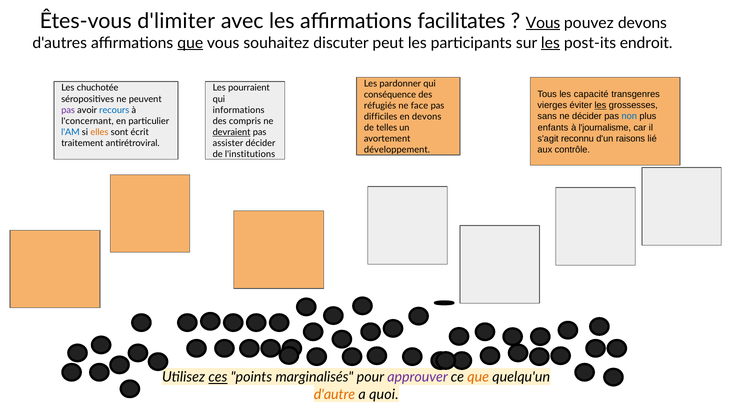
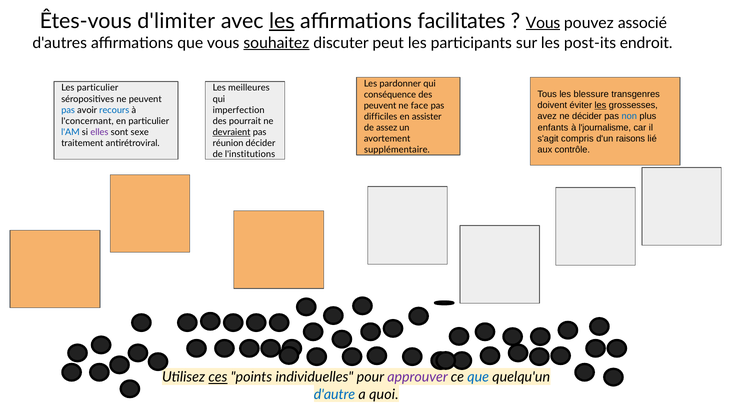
les underline: none -> present (282, 21)
pouvez devons: devons -> associé (642, 23)
que underline: present -> none (190, 43)
souhaitez underline: none -> present (276, 43)
les underline: present -> none (550, 43)
Les chuchotée: chuchotée -> particulier (98, 88)
pourraient: pourraient -> meilleures (249, 88)
capacité: capacité -> blessure (591, 94)
vierges: vierges -> doivent (552, 105)
réfugiés: réfugiés -> peuvent (380, 106)
pas colour: purple -> blue (68, 110)
informations: informations -> imperfection (239, 110)
sans: sans -> avez (547, 116)
en devons: devons -> assister (427, 117)
compris: compris -> pourrait (245, 121)
telles: telles -> assez (387, 128)
elles colour: orange -> purple (99, 132)
écrit: écrit -> sexe (140, 132)
reconnu: reconnu -> compris (577, 138)
assister: assister -> réunion (228, 143)
développement: développement -> supplémentaire (397, 150)
marginalisés: marginalisés -> individuelles (314, 377)
que colour: orange -> blue (478, 377)
d'autre colour: orange -> blue (334, 394)
